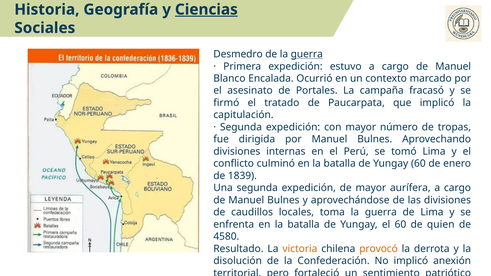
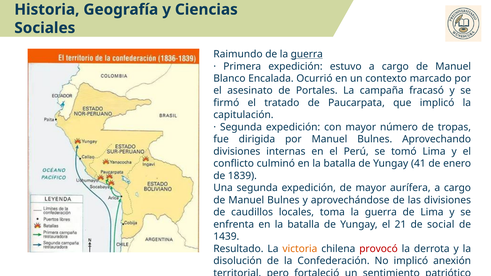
Ciencias underline: present -> none (206, 10)
Desmedro: Desmedro -> Raimundo (238, 54)
Yungay 60: 60 -> 41 (418, 164)
el 60: 60 -> 21 (400, 225)
quien: quien -> social (441, 225)
4580: 4580 -> 1439 (226, 237)
provocó colour: orange -> red (379, 249)
